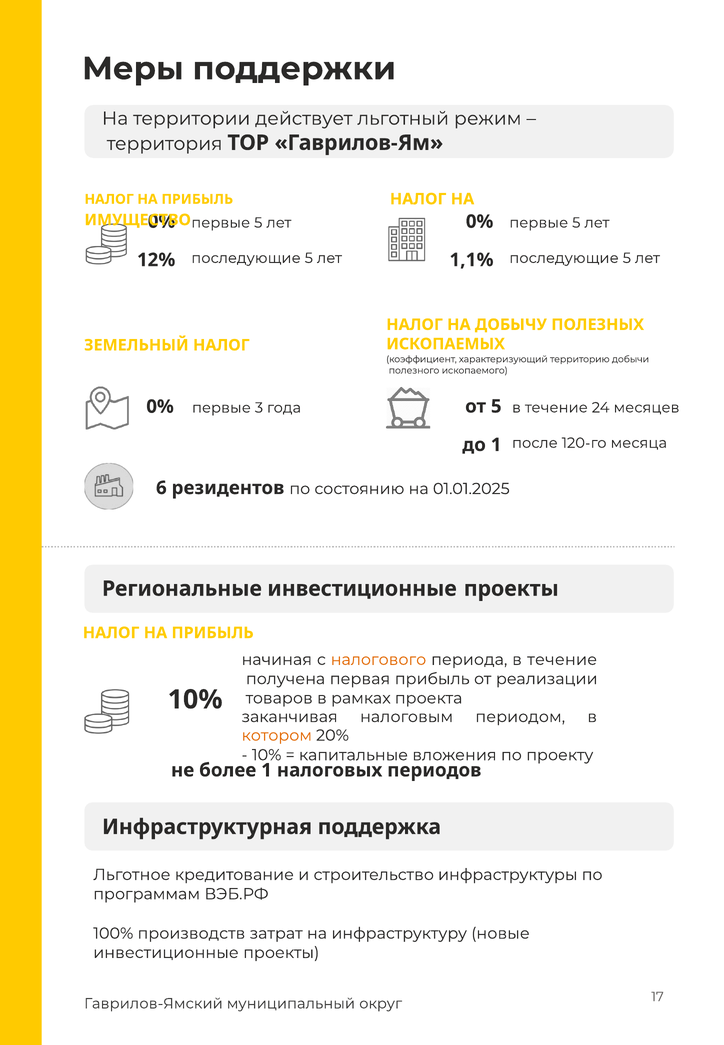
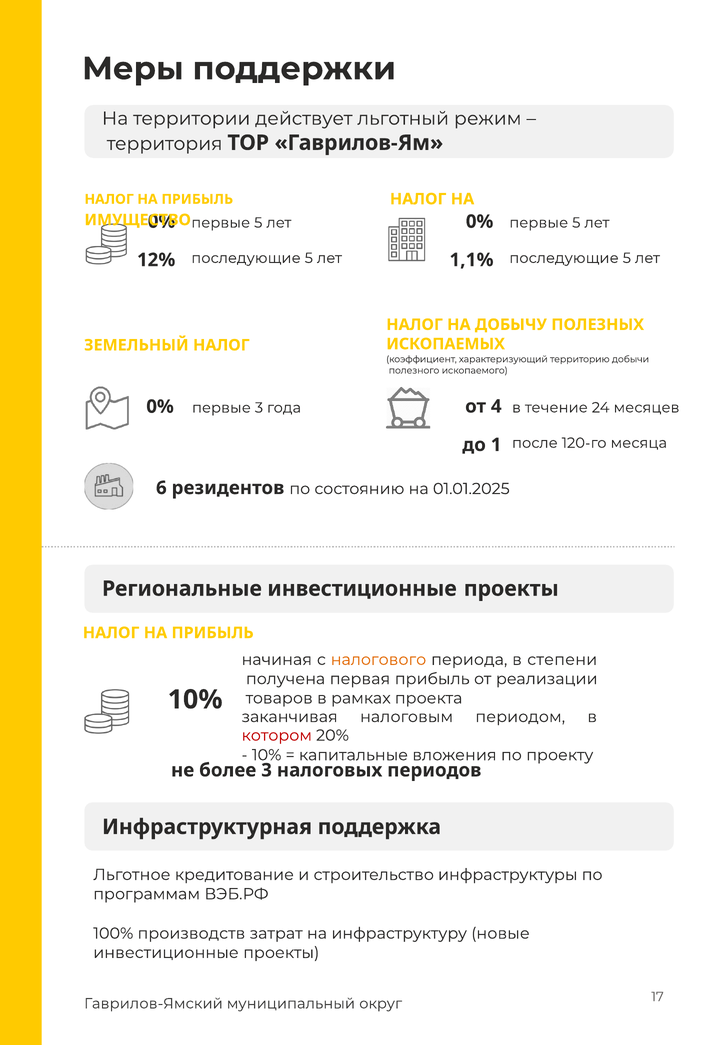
от 5: 5 -> 4 (496, 407)
периода в течение: течение -> степени (562, 660)
котором colour: orange -> red (277, 736)
более 1: 1 -> 3 (267, 771)
